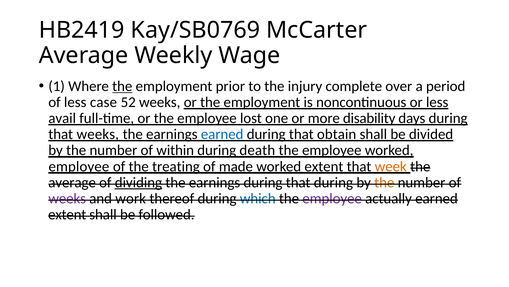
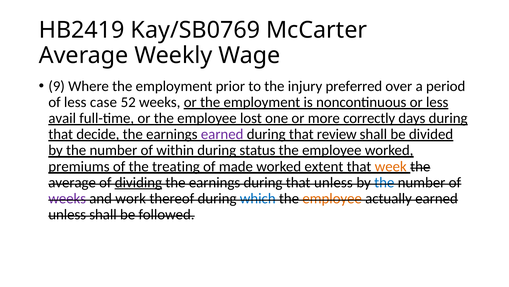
1: 1 -> 9 (57, 86)
the underline: present -> none (122, 86)
complete: complete -> preferred (354, 86)
disability: disability -> correctly (369, 118)
that weeks: weeks -> decide (98, 134)
earned colour: blue -> purple (222, 134)
obtain: obtain -> review (337, 134)
death: death -> status (257, 150)
employee: employee -> premiums (79, 166)
that during: during -> unless (333, 182)
the colour: orange -> blue (384, 182)
employee colour: purple -> orange (332, 198)
extent: extent -> unless (67, 214)
